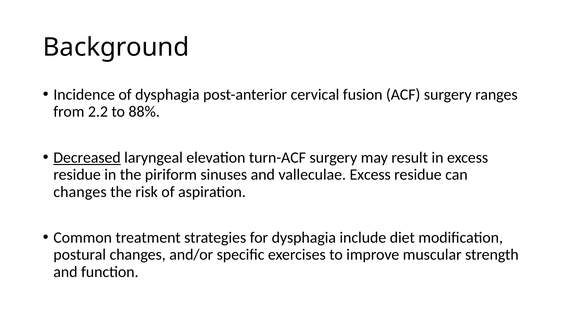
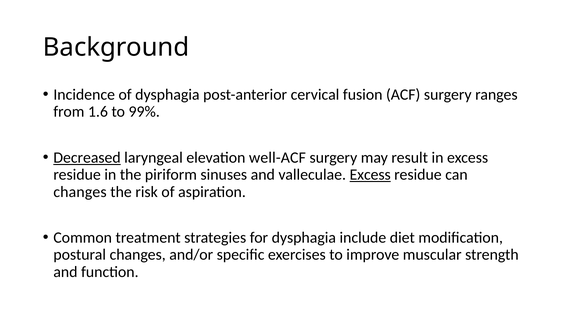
2.2: 2.2 -> 1.6 (98, 112)
88%: 88% -> 99% (144, 112)
turn-ACF: turn-ACF -> well-ACF (277, 158)
Excess underline: none -> present (370, 175)
